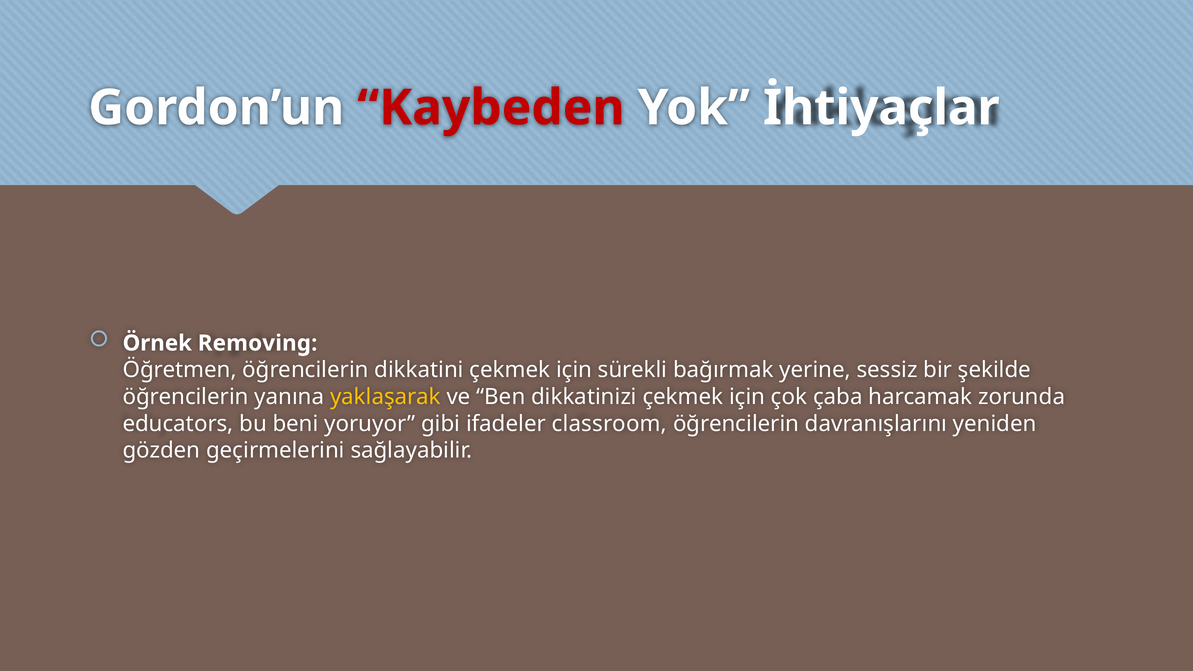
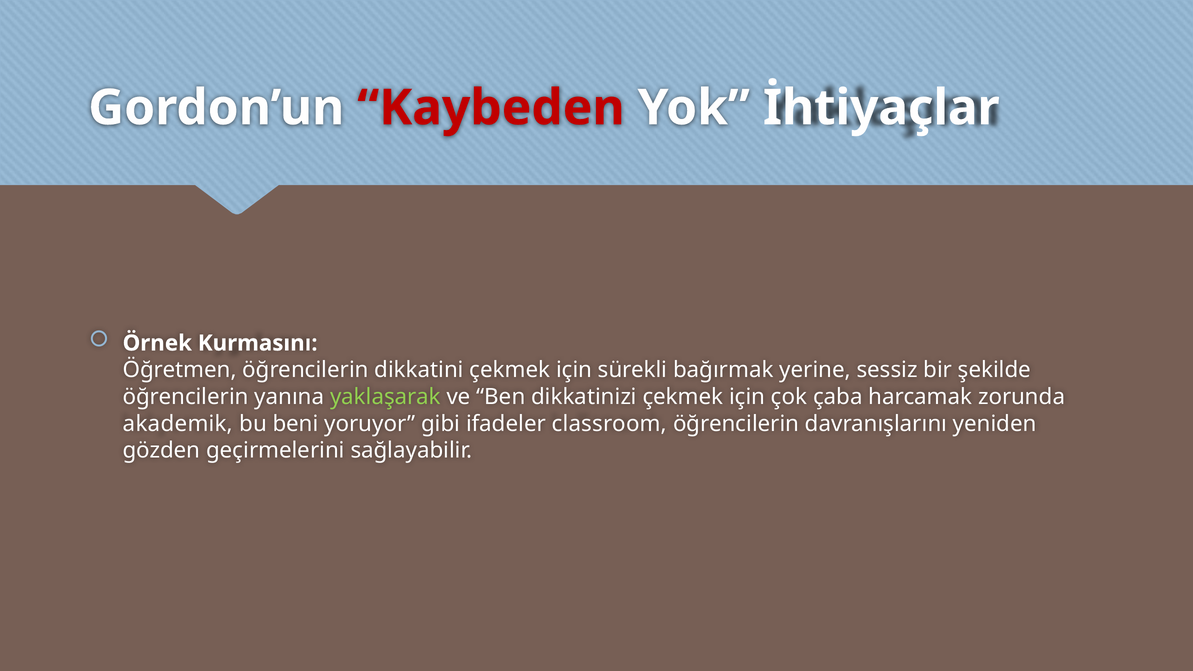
Removing: Removing -> Kurmasını (258, 343)
yaklaşarak colour: yellow -> light green (385, 397)
educators: educators -> akademik (178, 424)
